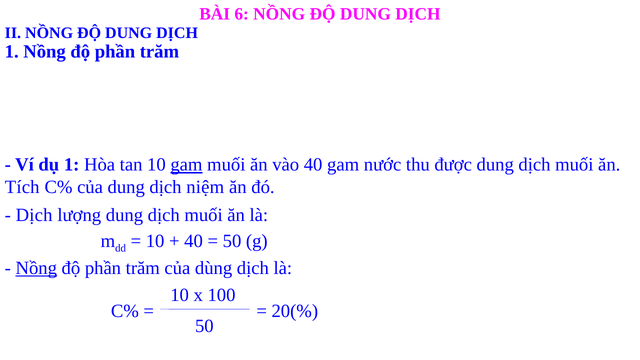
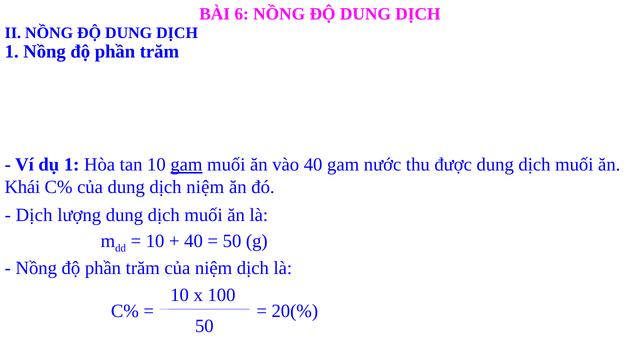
Tích: Tích -> Khái (22, 187)
Nồng underline: present -> none (36, 268)
của dùng: dùng -> niệm (214, 268)
